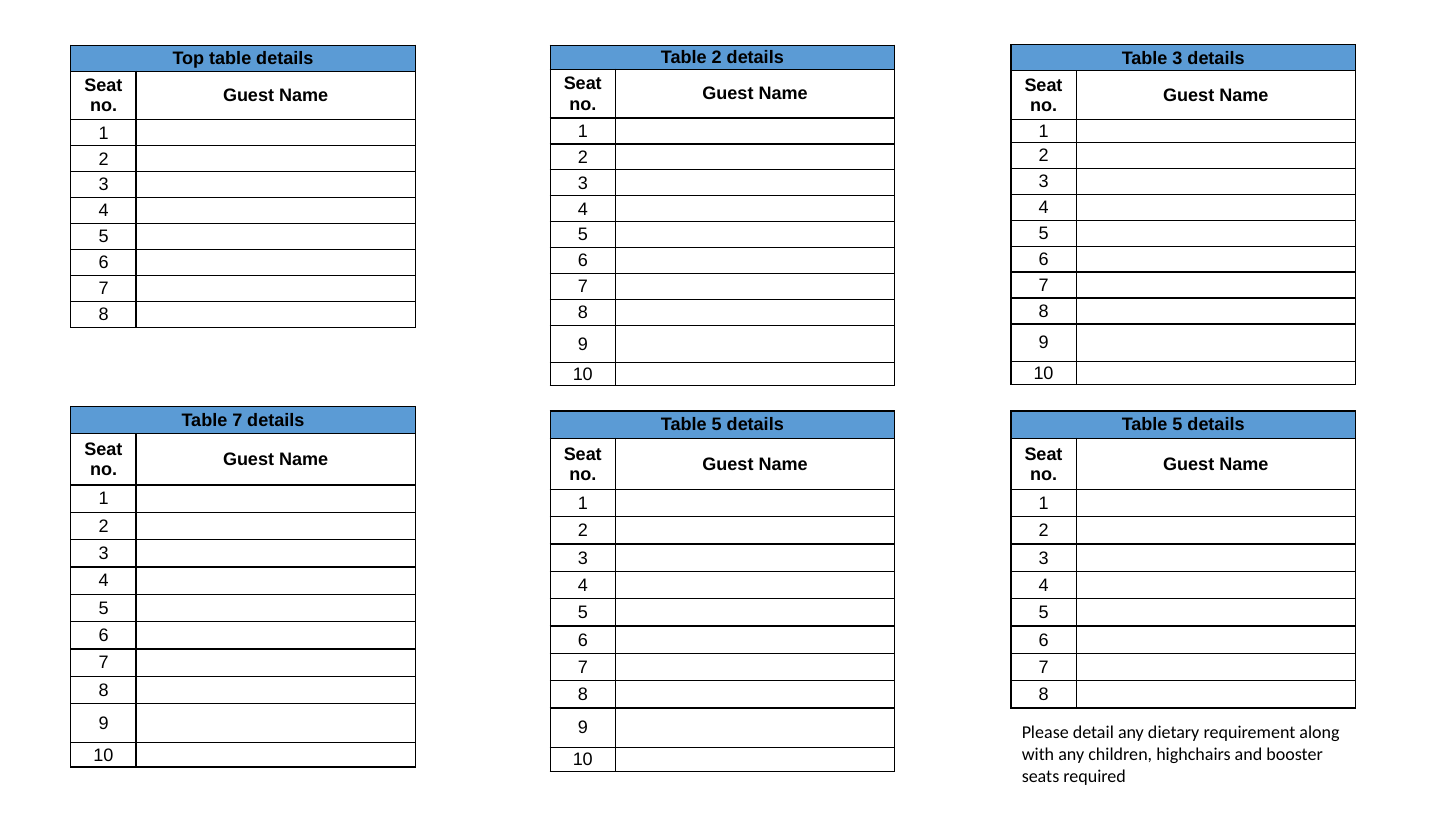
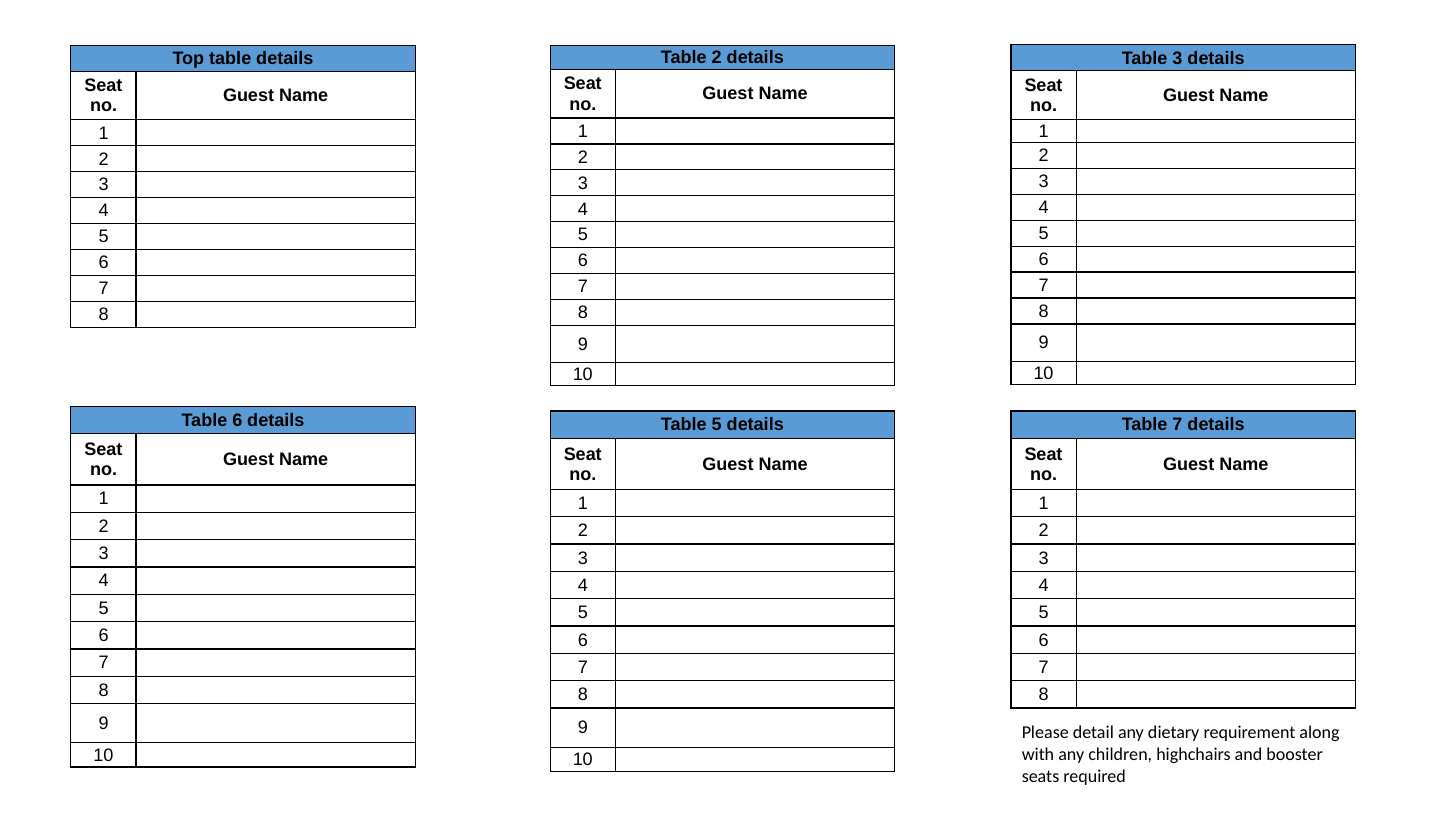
Table 7: 7 -> 6 (237, 420)
5: 5 -> 7 (1177, 425)
